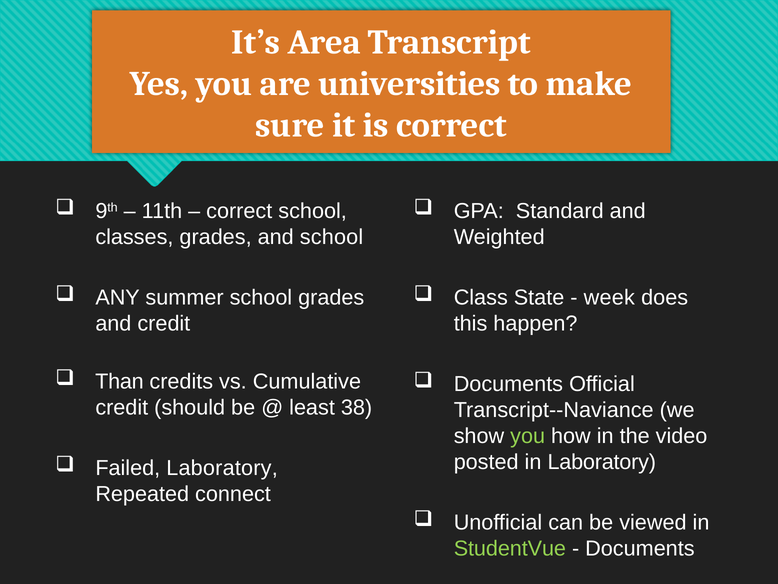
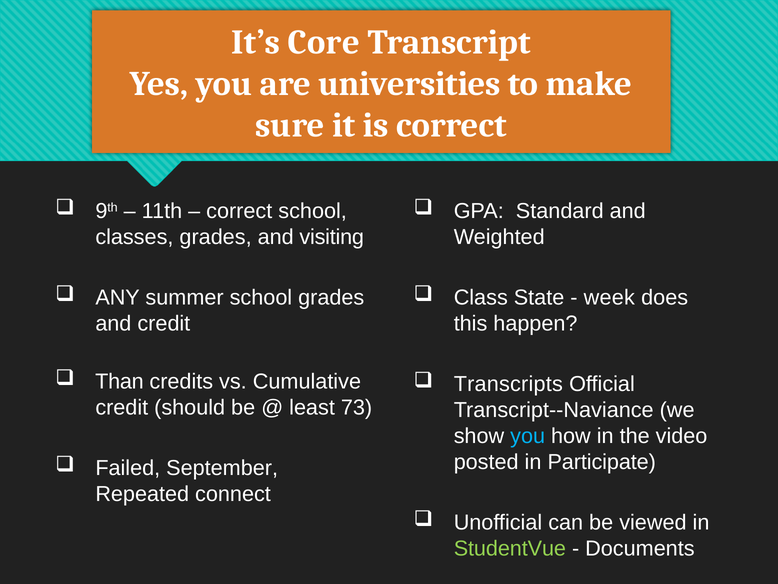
Area: Area -> Core (324, 42)
and school: school -> visiting (332, 237)
Documents: Documents -> Transcripts (508, 384)
38: 38 -> 73 (357, 407)
you colour: light green -> light blue (528, 436)
in Laboratory: Laboratory -> Participate (602, 462)
Failed Laboratory: Laboratory -> September (222, 468)
